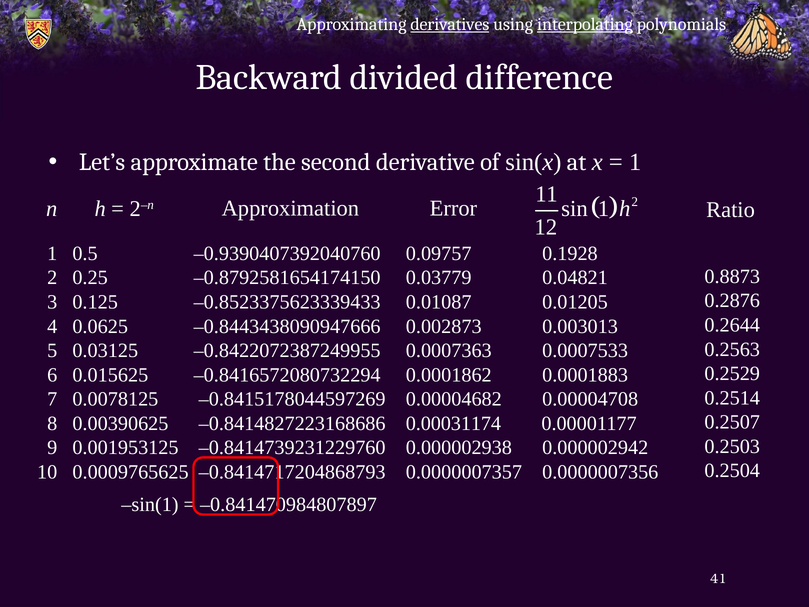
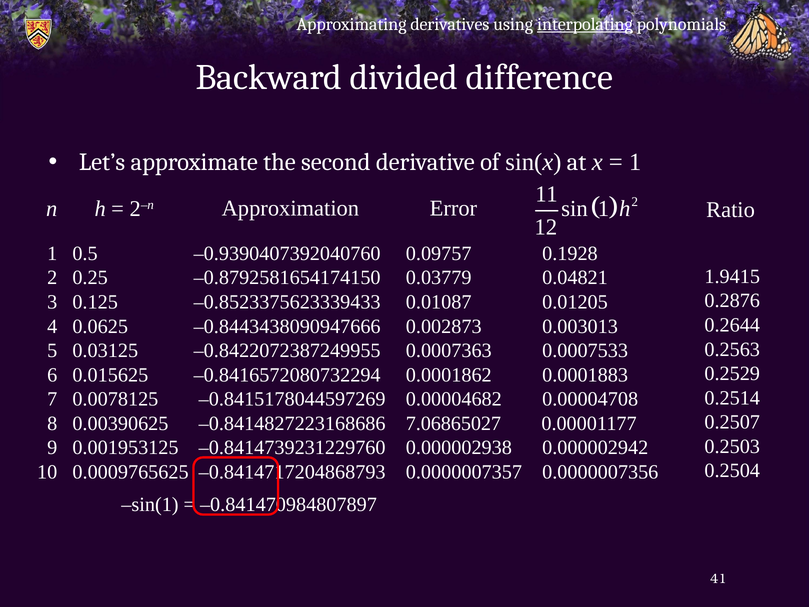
derivatives underline: present -> none (450, 24)
0.8873: 0.8873 -> 1.9415 (732, 276)
0.00031174: 0.00031174 -> 7.06865027 (453, 423)
